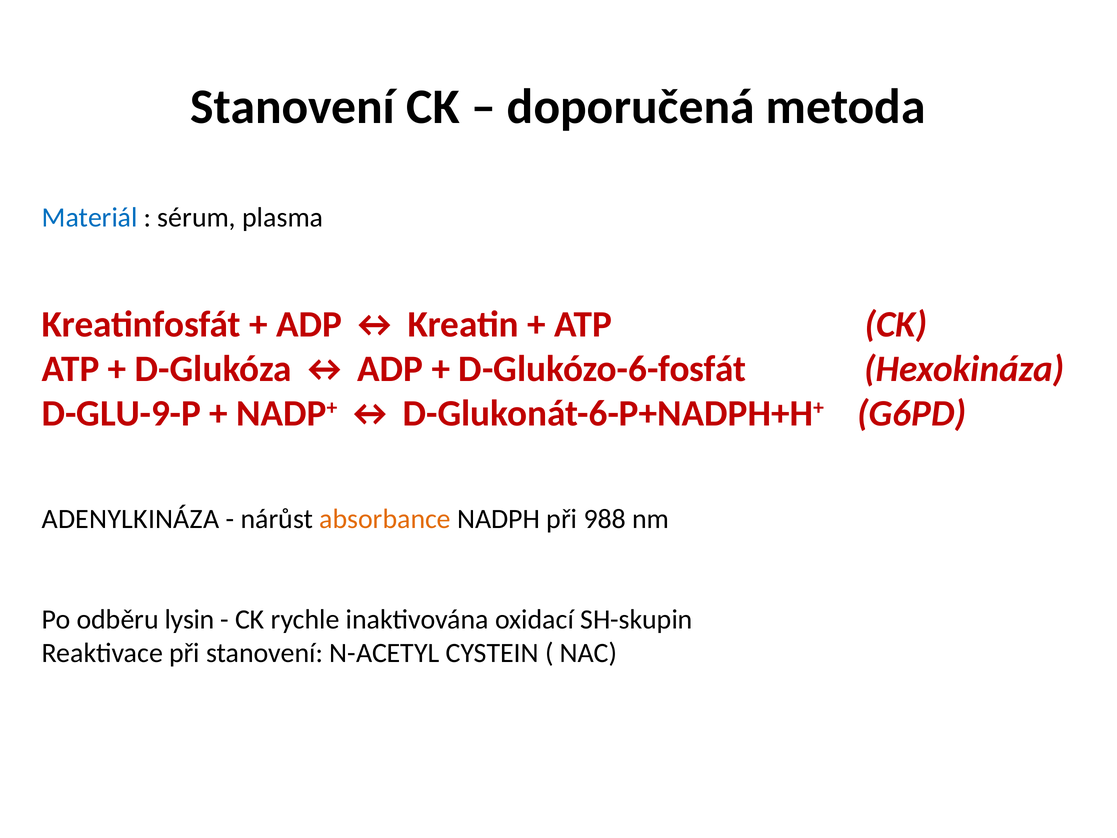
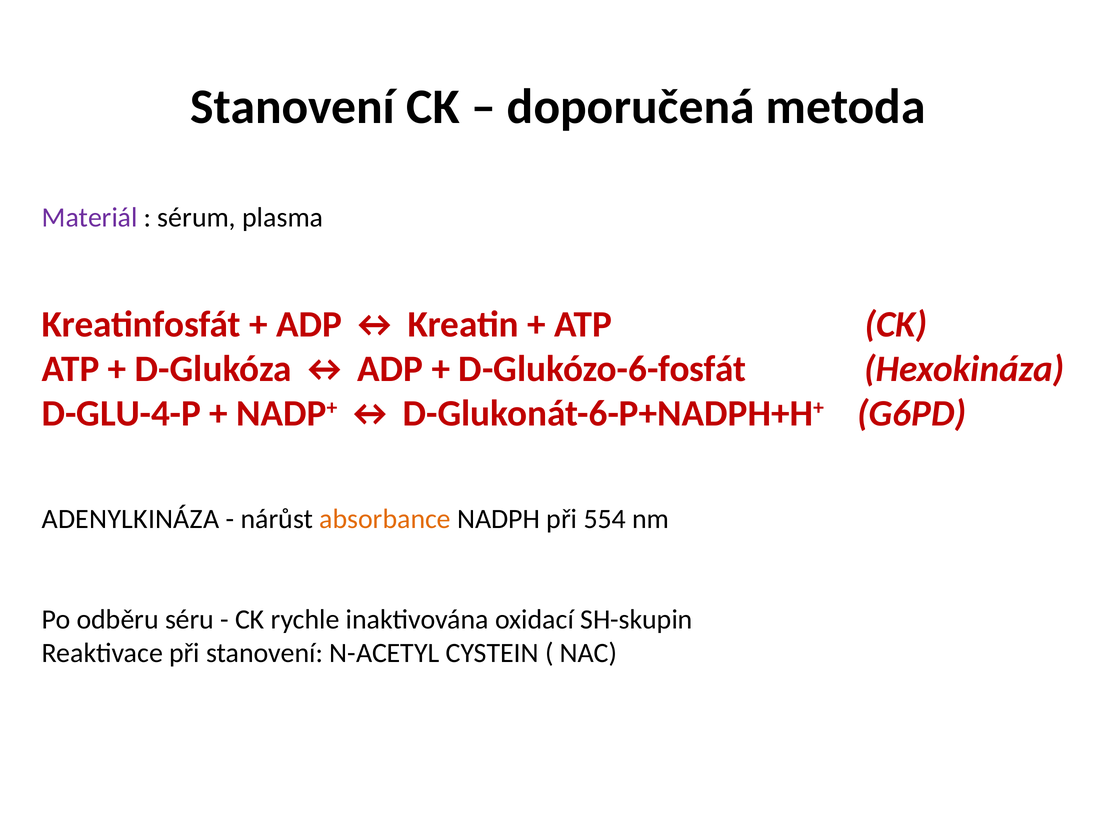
Materiál colour: blue -> purple (90, 217)
D-GLU-9-P: D-GLU-9-P -> D-GLU-4-P (121, 414)
988: 988 -> 554 (605, 519)
lysin: lysin -> séru (190, 620)
